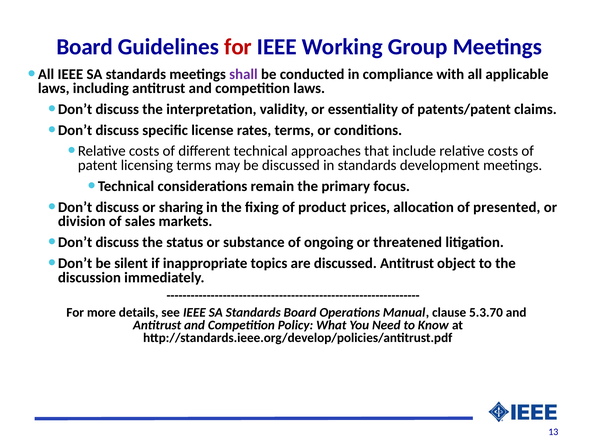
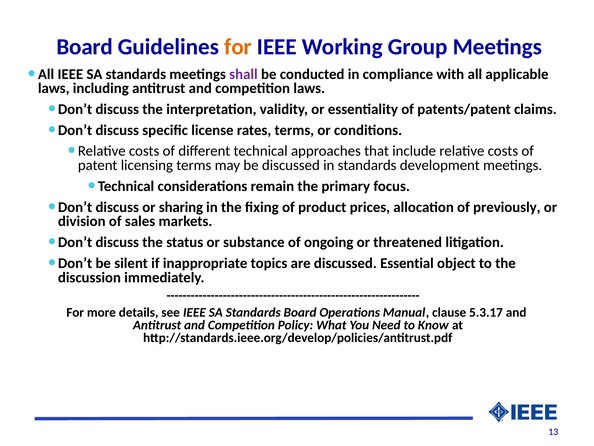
for colour: red -> orange (238, 47)
presented: presented -> previously (507, 207)
discussed Antitrust: Antitrust -> Essential (407, 263)
5.3.70: 5.3.70 -> 5.3.17 (486, 312)
